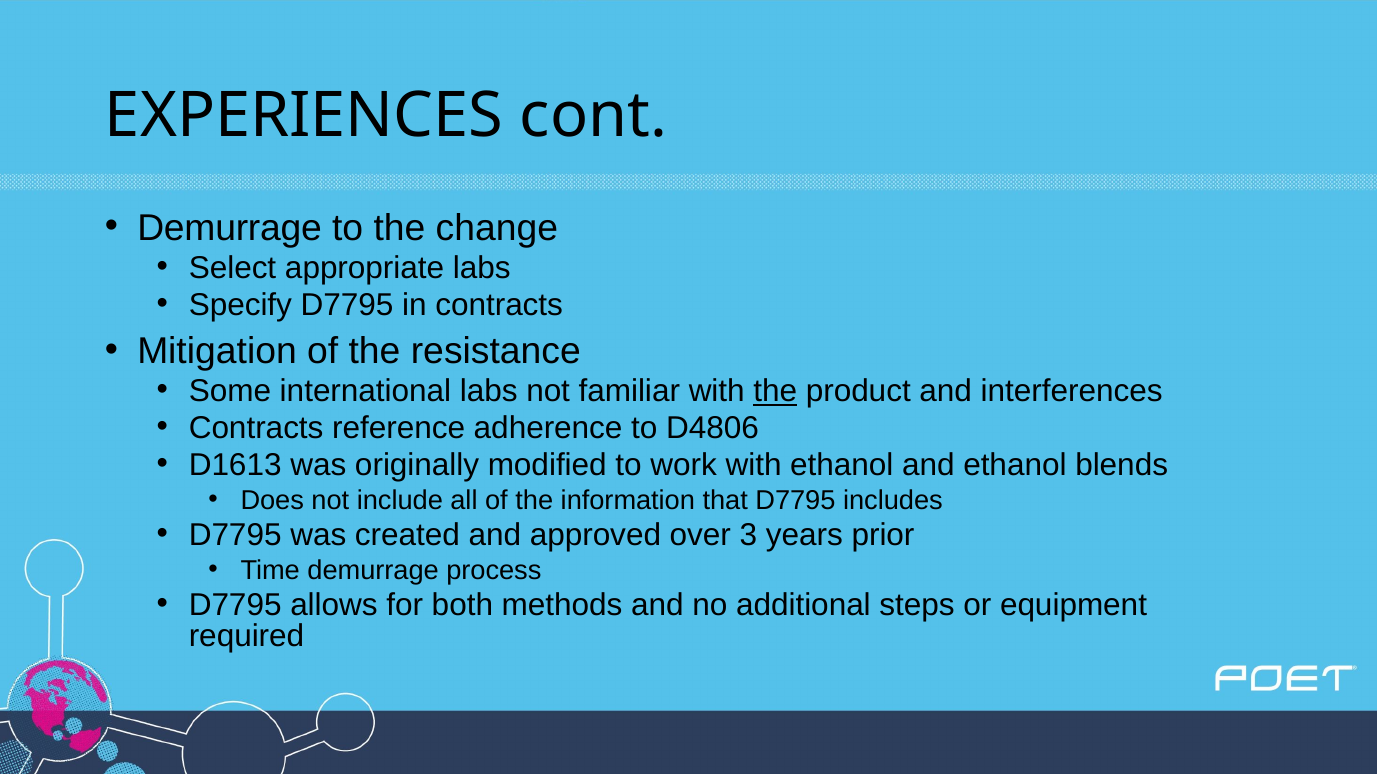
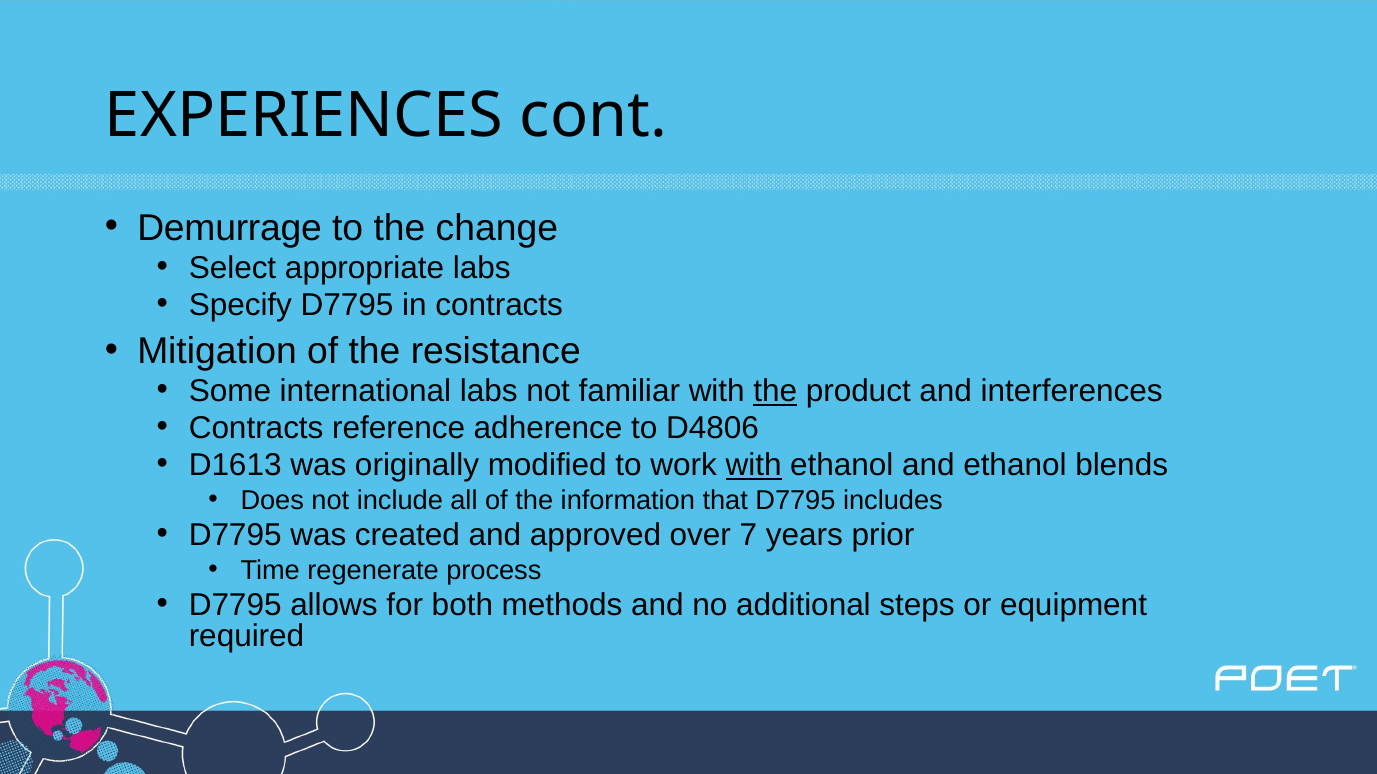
with underline: none -> present (754, 466)
3: 3 -> 7 (748, 536)
Time demurrage: demurrage -> regenerate (373, 571)
